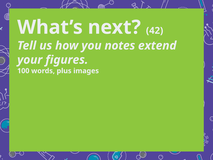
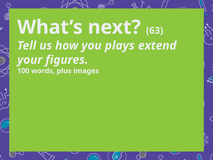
42: 42 -> 63 (155, 31)
notes: notes -> plays (120, 46)
